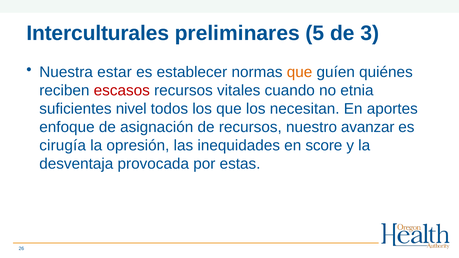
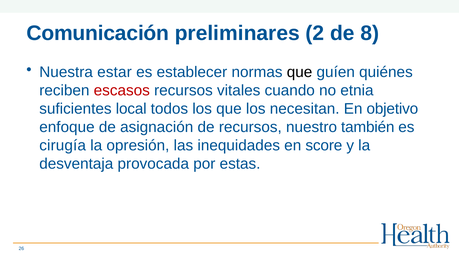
Interculturales: Interculturales -> Comunicación (98, 33)
5: 5 -> 2 (315, 33)
3: 3 -> 8 (370, 33)
que colour: orange -> black (300, 72)
nivel: nivel -> local (131, 109)
aportes: aportes -> objetivo (392, 109)
avanzar: avanzar -> también (368, 127)
